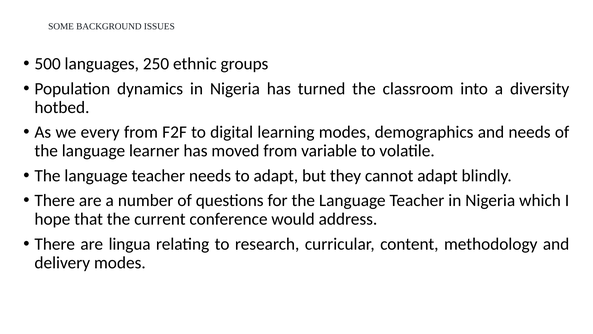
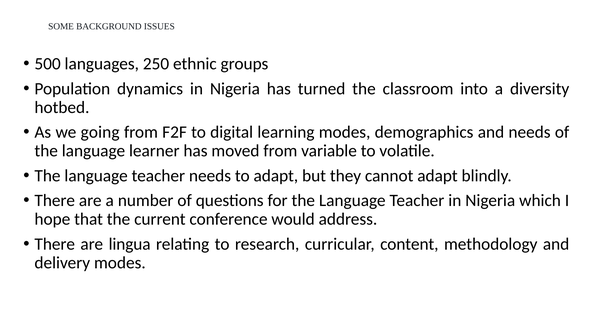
every: every -> going (100, 132)
